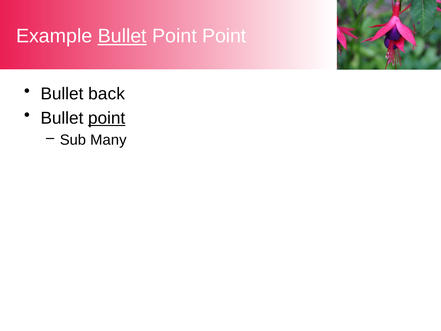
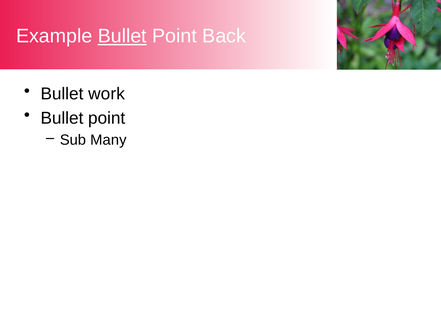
Point Point: Point -> Back (224, 36)
back: back -> work (107, 94)
point underline: present -> none (107, 118)
